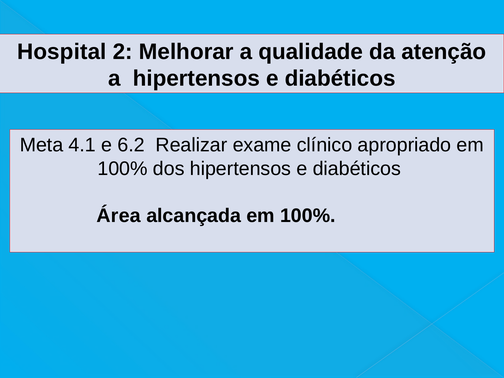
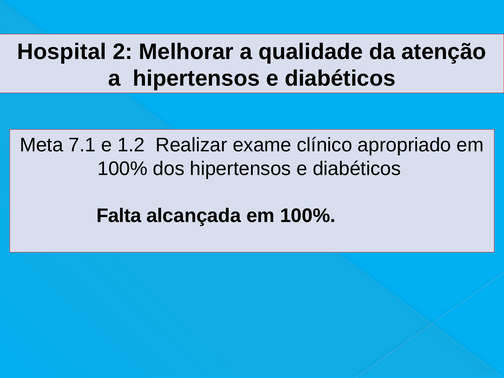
4.1: 4.1 -> 7.1 (82, 145)
6.2: 6.2 -> 1.2 (131, 145)
Área: Área -> Falta (119, 216)
